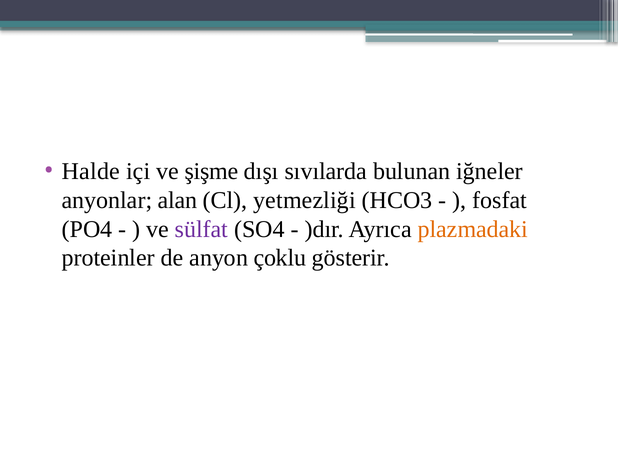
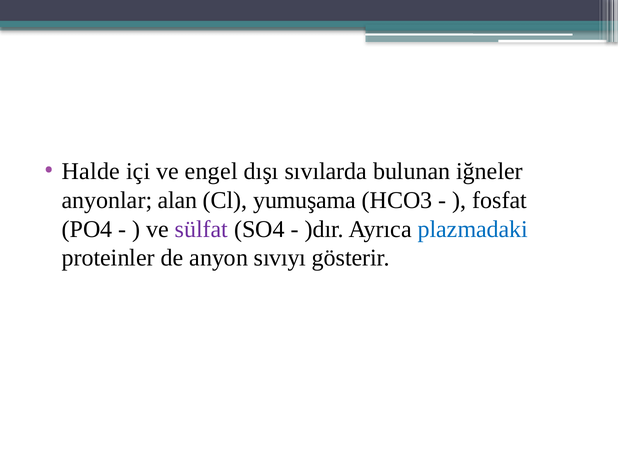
şişme: şişme -> engel (211, 171)
yetmezliği: yetmezliği -> yumuşama (305, 200)
plazmadaki colour: orange -> blue (473, 229)
çoklu: çoklu -> sıvıyı (280, 258)
